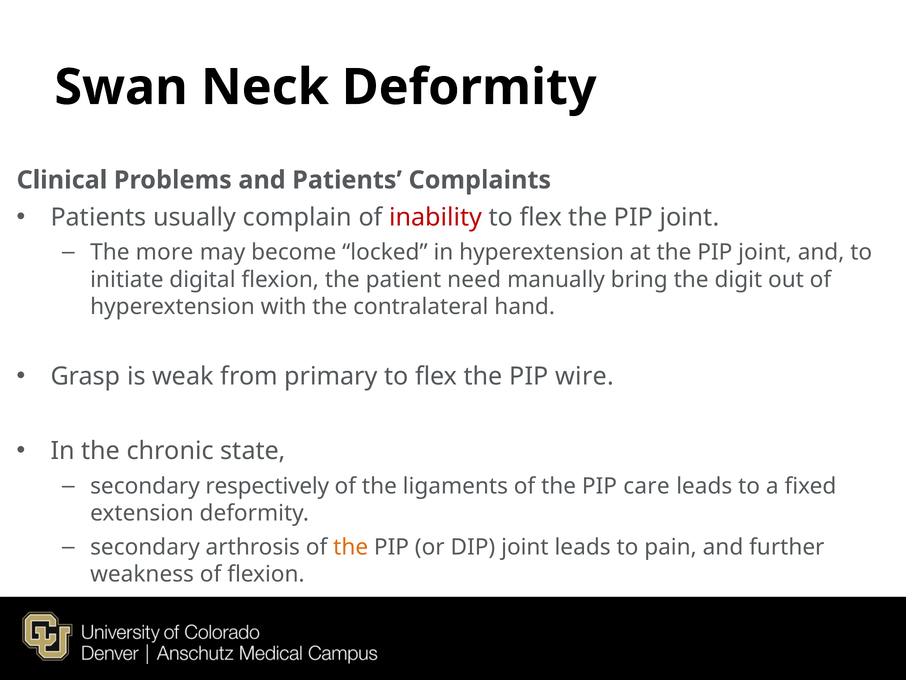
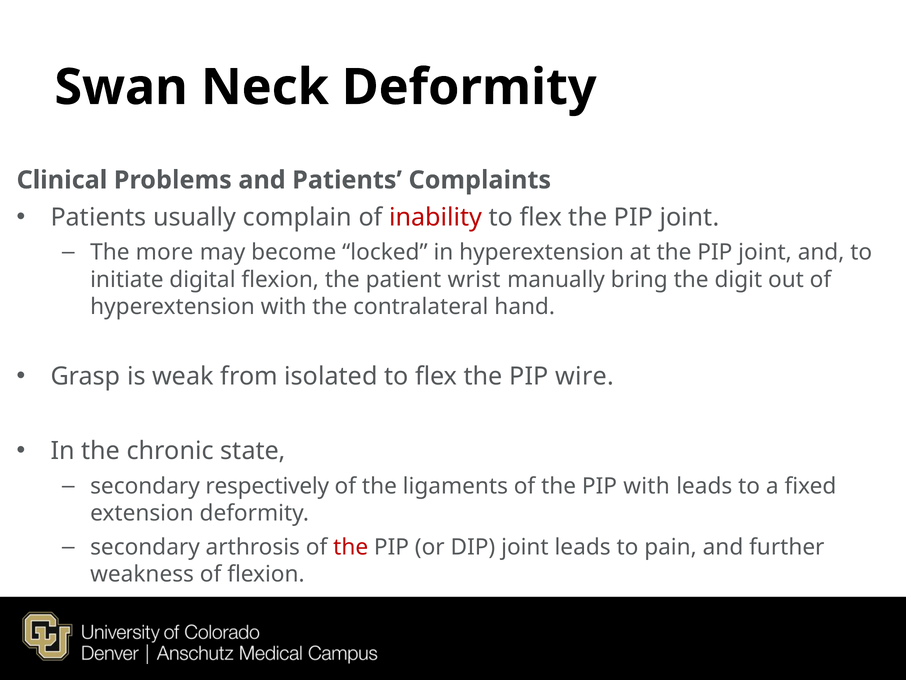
need: need -> wrist (474, 279)
primary: primary -> isolated (331, 376)
PIP care: care -> with (647, 486)
the colour: orange -> red (351, 547)
